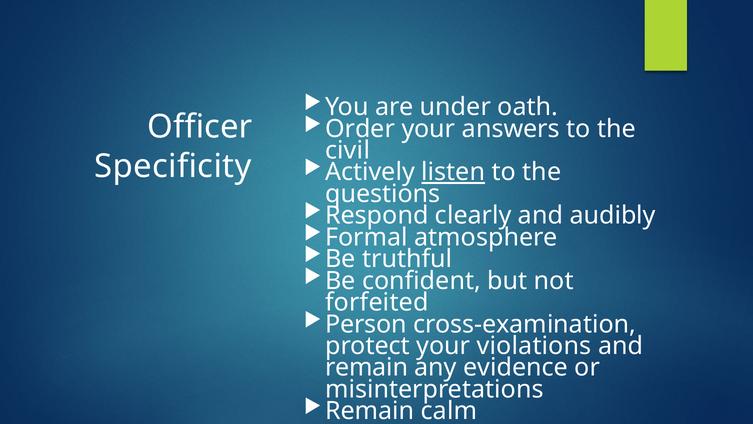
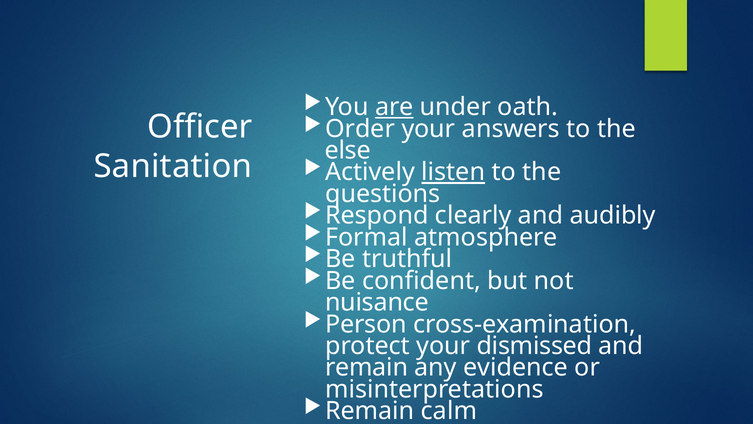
are underline: none -> present (394, 107)
civil: civil -> else (348, 150)
Specificity: Specificity -> Sanitation (173, 166)
forfeited: forfeited -> nuisance (377, 302)
violations: violations -> dismissed (534, 346)
